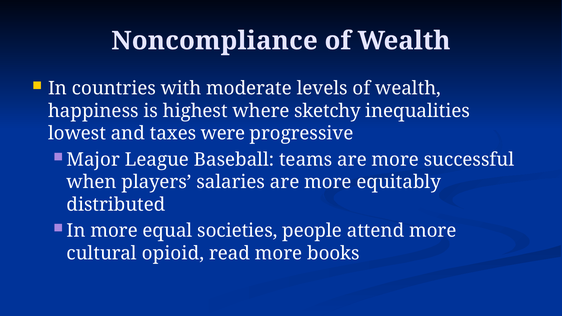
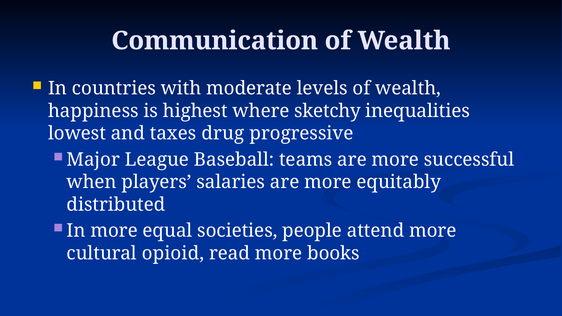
Noncompliance: Noncompliance -> Communication (215, 41)
were: were -> drug (223, 133)
